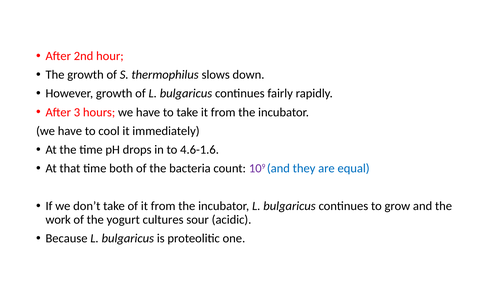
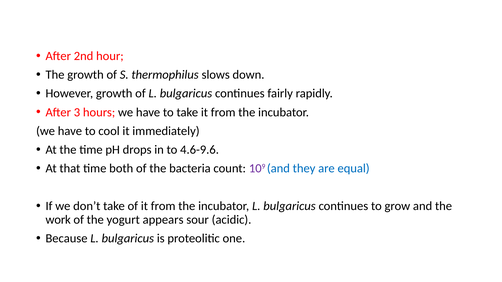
4.6-1.6: 4.6-1.6 -> 4.6-9.6 (200, 150)
cultures: cultures -> appears (163, 220)
